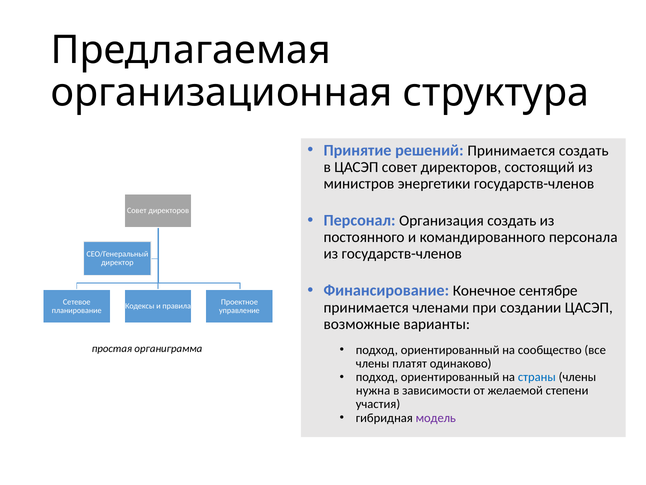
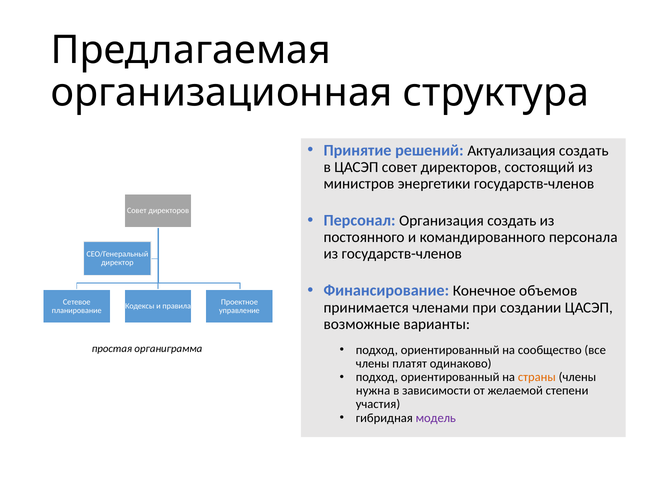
решений Принимается: Принимается -> Актуализация (511, 150)
сентябре: сентябре -> объемов (548, 291)
страны colour: blue -> orange (537, 377)
